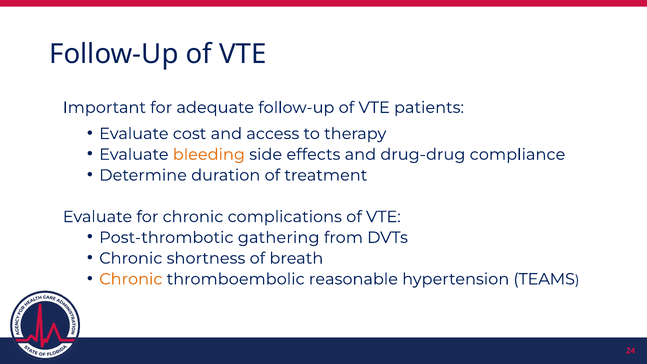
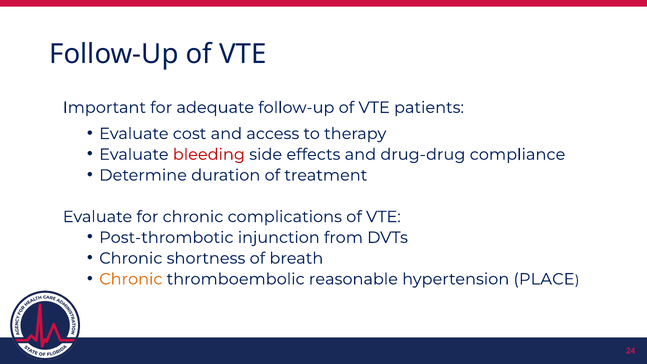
bleeding colour: orange -> red (209, 154)
gathering: gathering -> injunction (279, 238)
TEAMS: TEAMS -> PLACE (544, 279)
